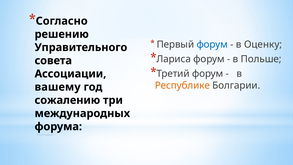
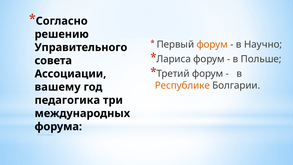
форум colour: blue -> orange (212, 44)
Оценку: Оценку -> Научно (263, 44)
сожалению: сожалению -> педагогика (67, 100)
